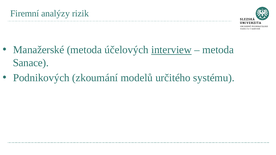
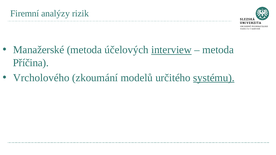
Sanace: Sanace -> Příčina (31, 63)
Podnikových: Podnikových -> Vrcholového (41, 78)
systému underline: none -> present (214, 78)
